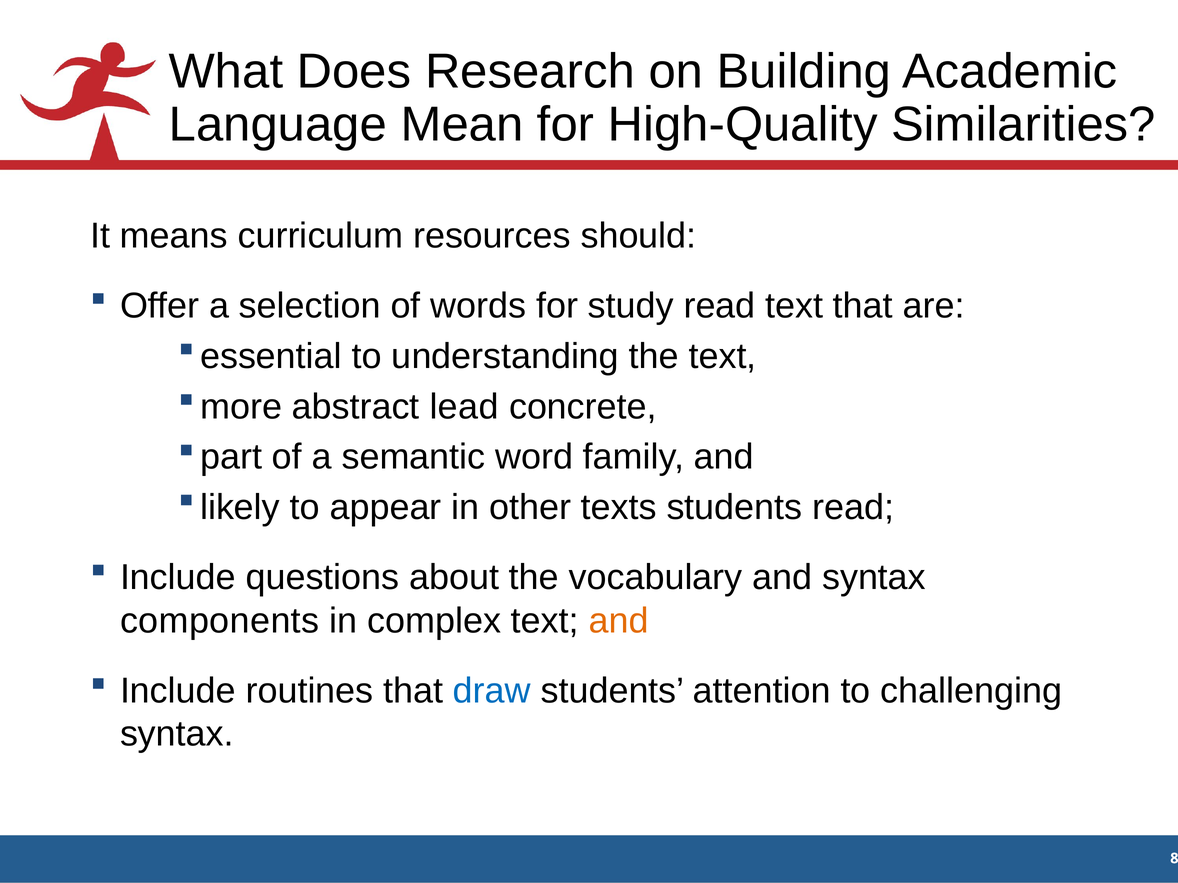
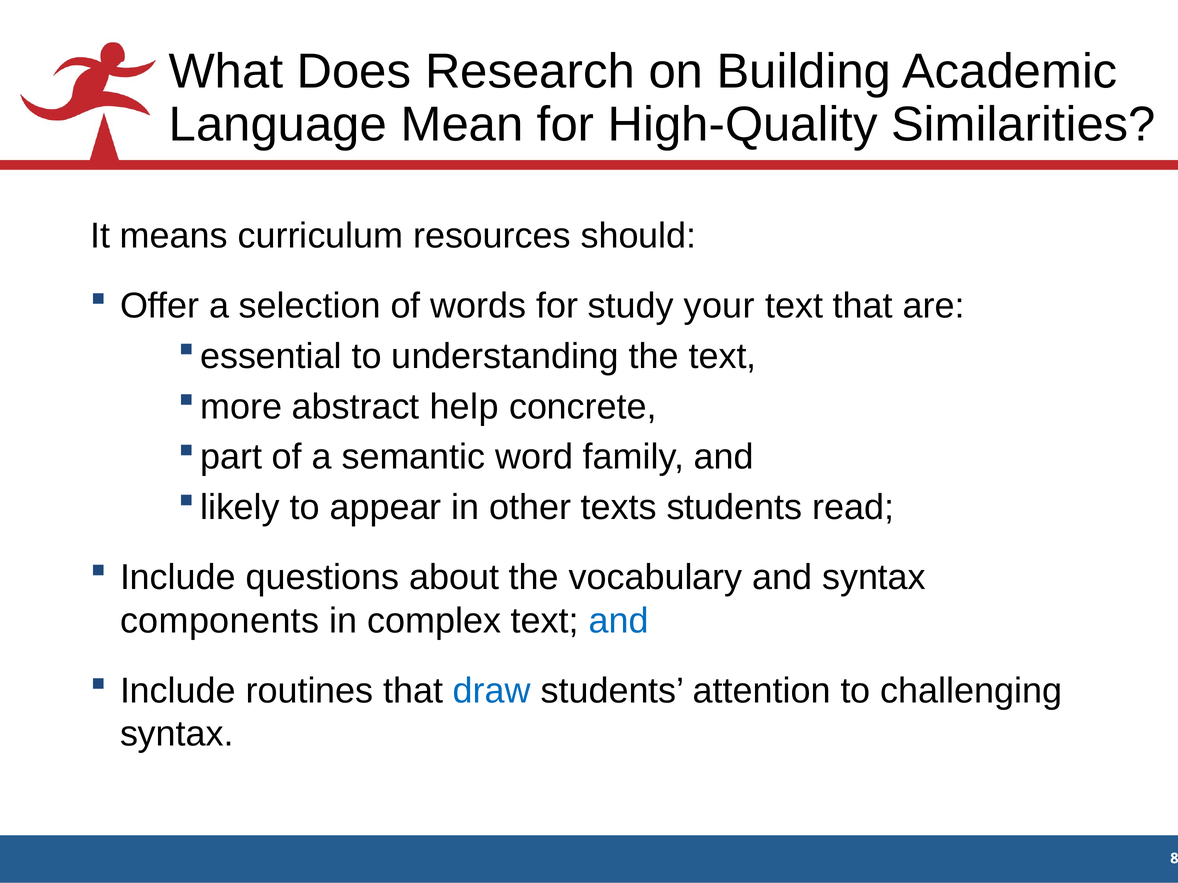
study read: read -> your (719, 306)
lead: lead -> help (464, 407)
and colour: orange -> blue (619, 621)
